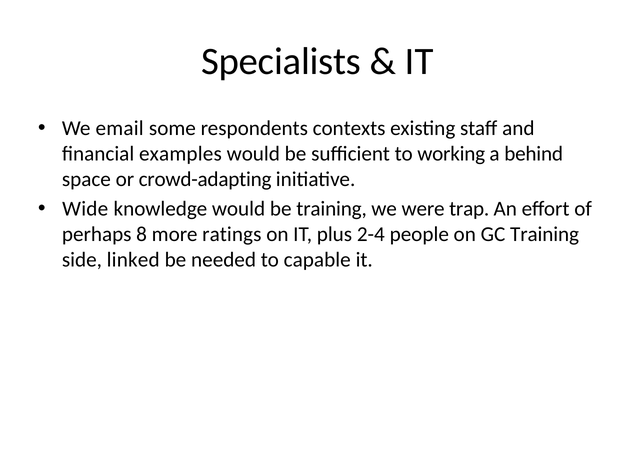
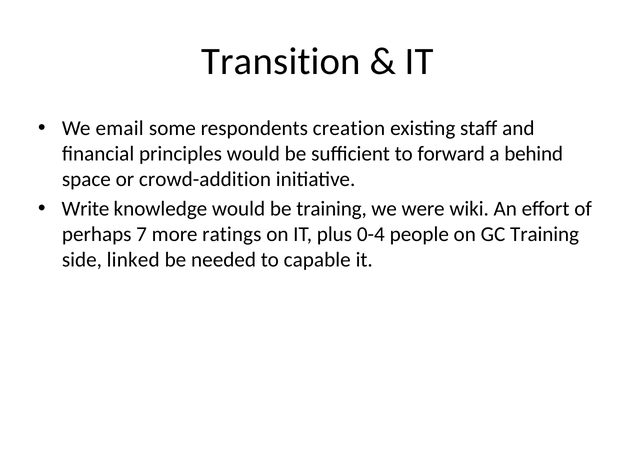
Specialists: Specialists -> Transition (281, 61)
contexts: contexts -> creation (349, 128)
examples: examples -> principles (180, 154)
working: working -> forward (451, 154)
crowd-adapting: crowd-adapting -> crowd-addition (205, 179)
Wide: Wide -> Write (85, 209)
trap: trap -> wiki (469, 209)
8: 8 -> 7 (142, 234)
2-4: 2-4 -> 0-4 (371, 234)
